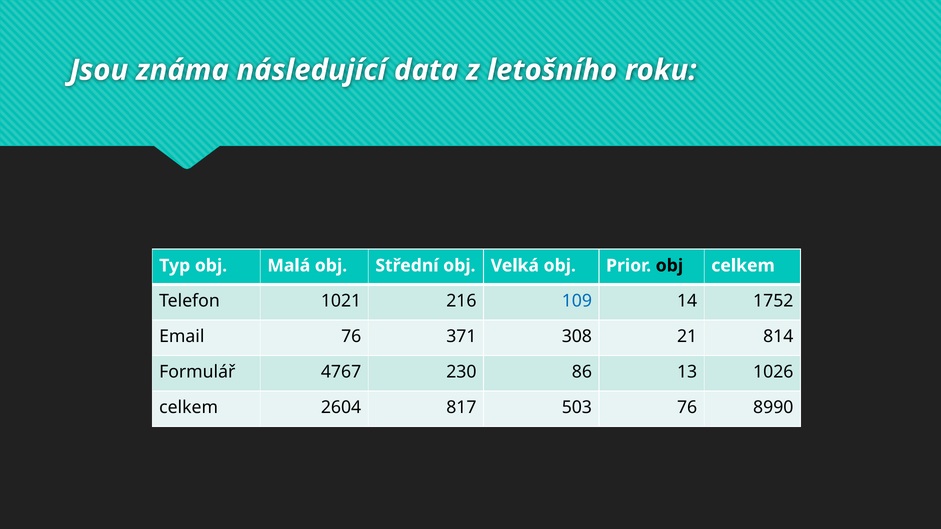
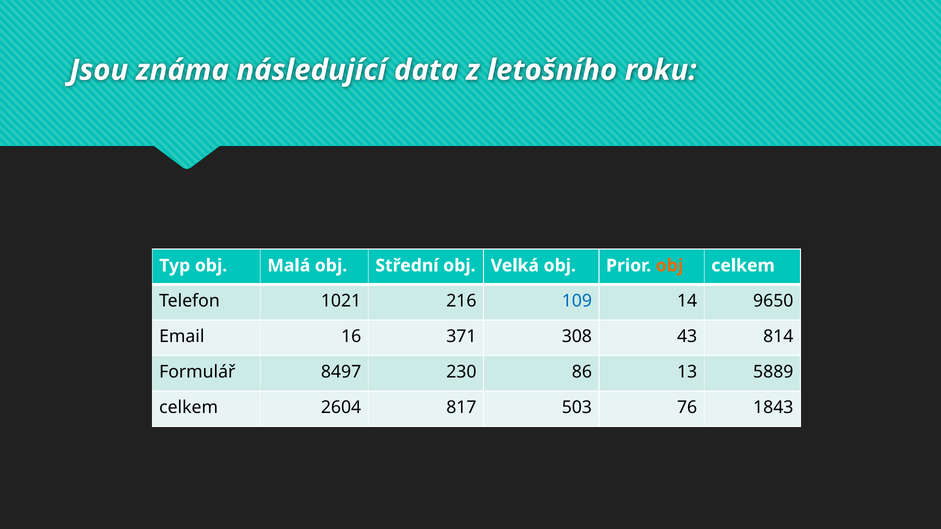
obj colour: black -> orange (669, 266)
1752: 1752 -> 9650 (773, 301)
Email 76: 76 -> 16 (351, 337)
21: 21 -> 43 (687, 337)
4767: 4767 -> 8497 (341, 372)
1026: 1026 -> 5889 (773, 372)
8990: 8990 -> 1843 (773, 408)
